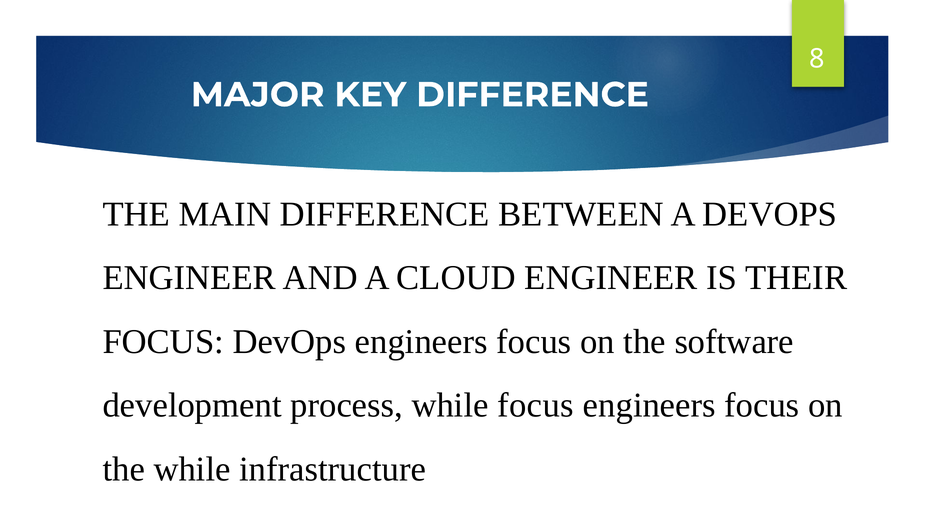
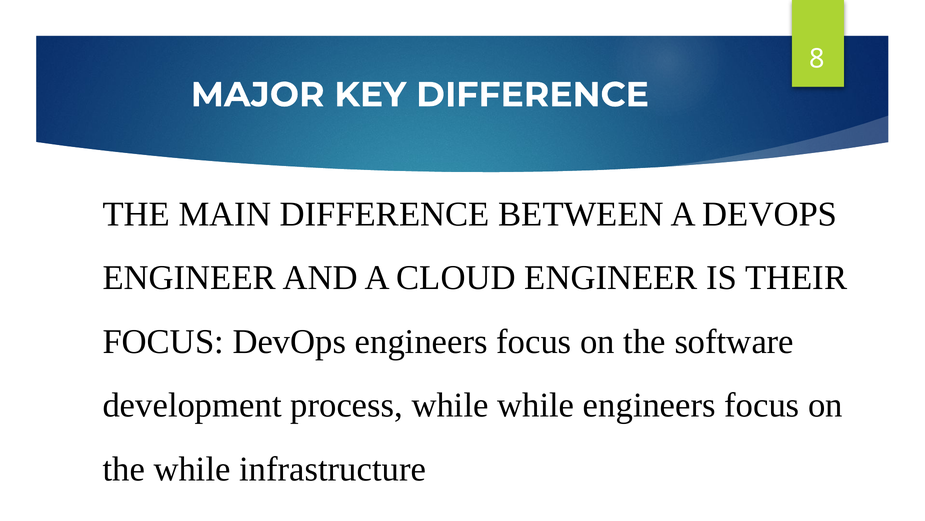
while focus: focus -> while (536, 405)
